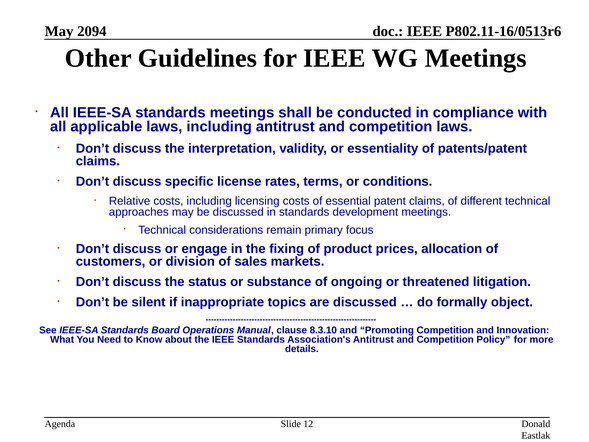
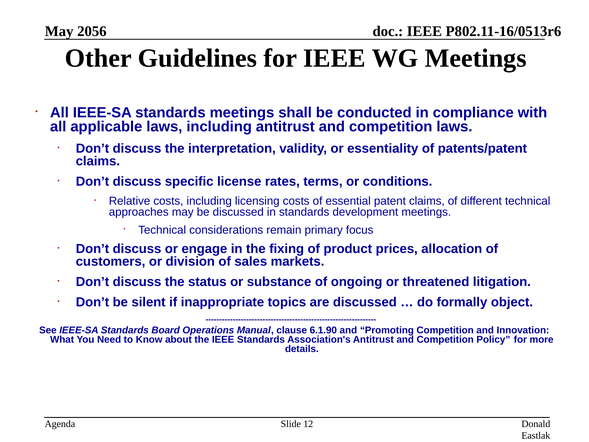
2094: 2094 -> 2056 (92, 31)
8.3.10: 8.3.10 -> 6.1.90 (323, 330)
